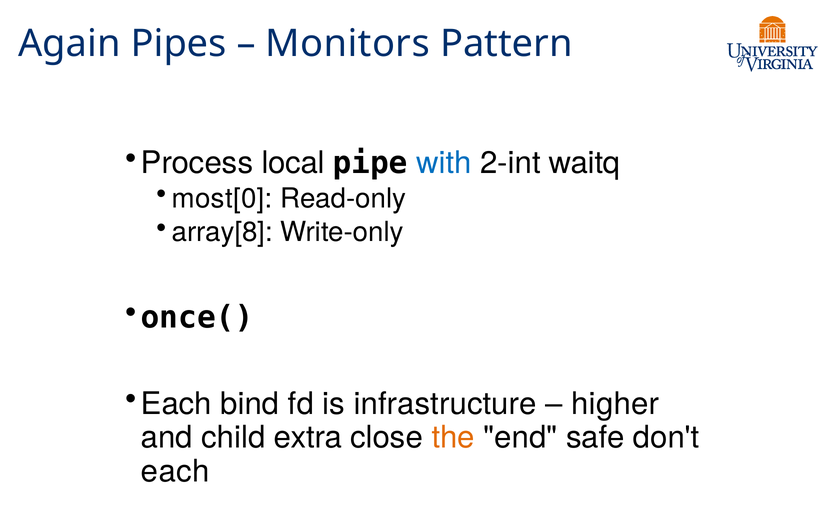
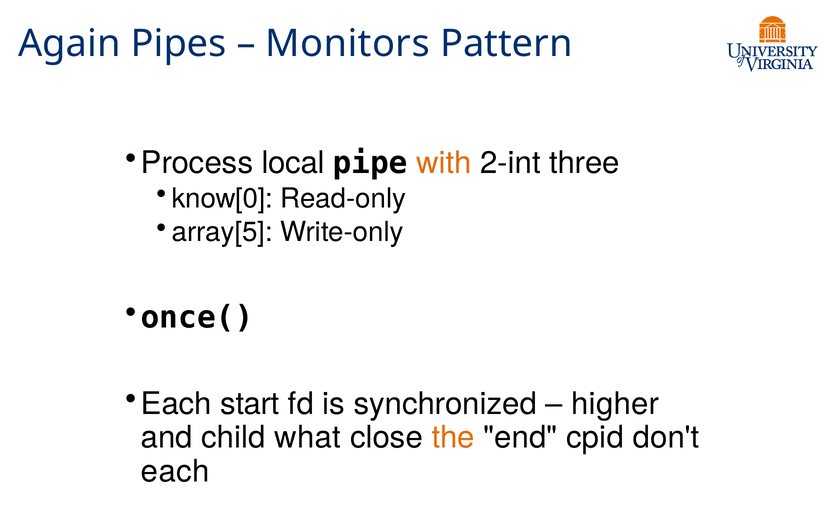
with colour: blue -> orange (444, 163)
waitq: waitq -> three (584, 163)
most[0: most[0 -> know[0 (222, 199)
array[8: array[8 -> array[5 (222, 232)
bind: bind -> start (250, 404)
infrastructure: infrastructure -> synchronized (445, 404)
extra: extra -> what (308, 438)
safe: safe -> cpid (595, 438)
